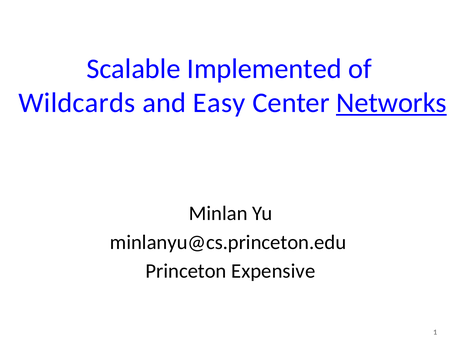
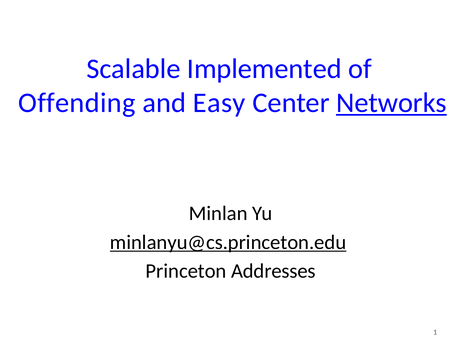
Wildcards: Wildcards -> Offending (77, 103)
minlanyu@cs.princeton.edu underline: none -> present (228, 243)
Expensive: Expensive -> Addresses (273, 272)
